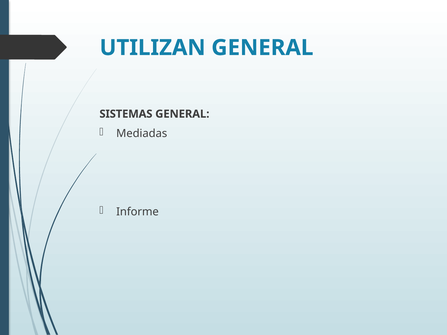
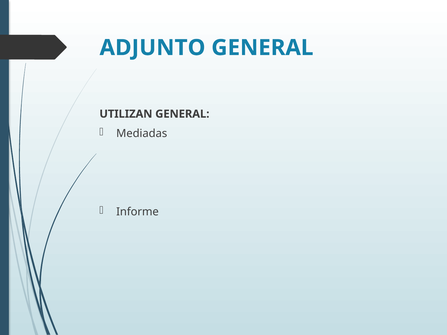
UTILIZAN: UTILIZAN -> ADJUNTO (152, 48)
SISTEMAS: SISTEMAS -> UTILIZAN (126, 114)
